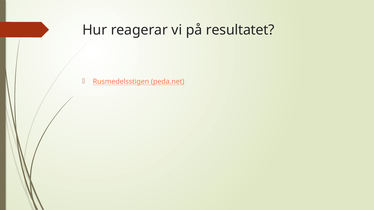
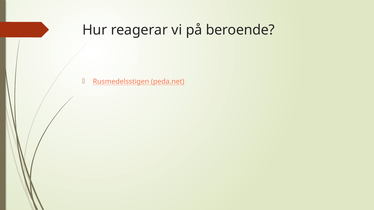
resultatet: resultatet -> beroende (240, 30)
